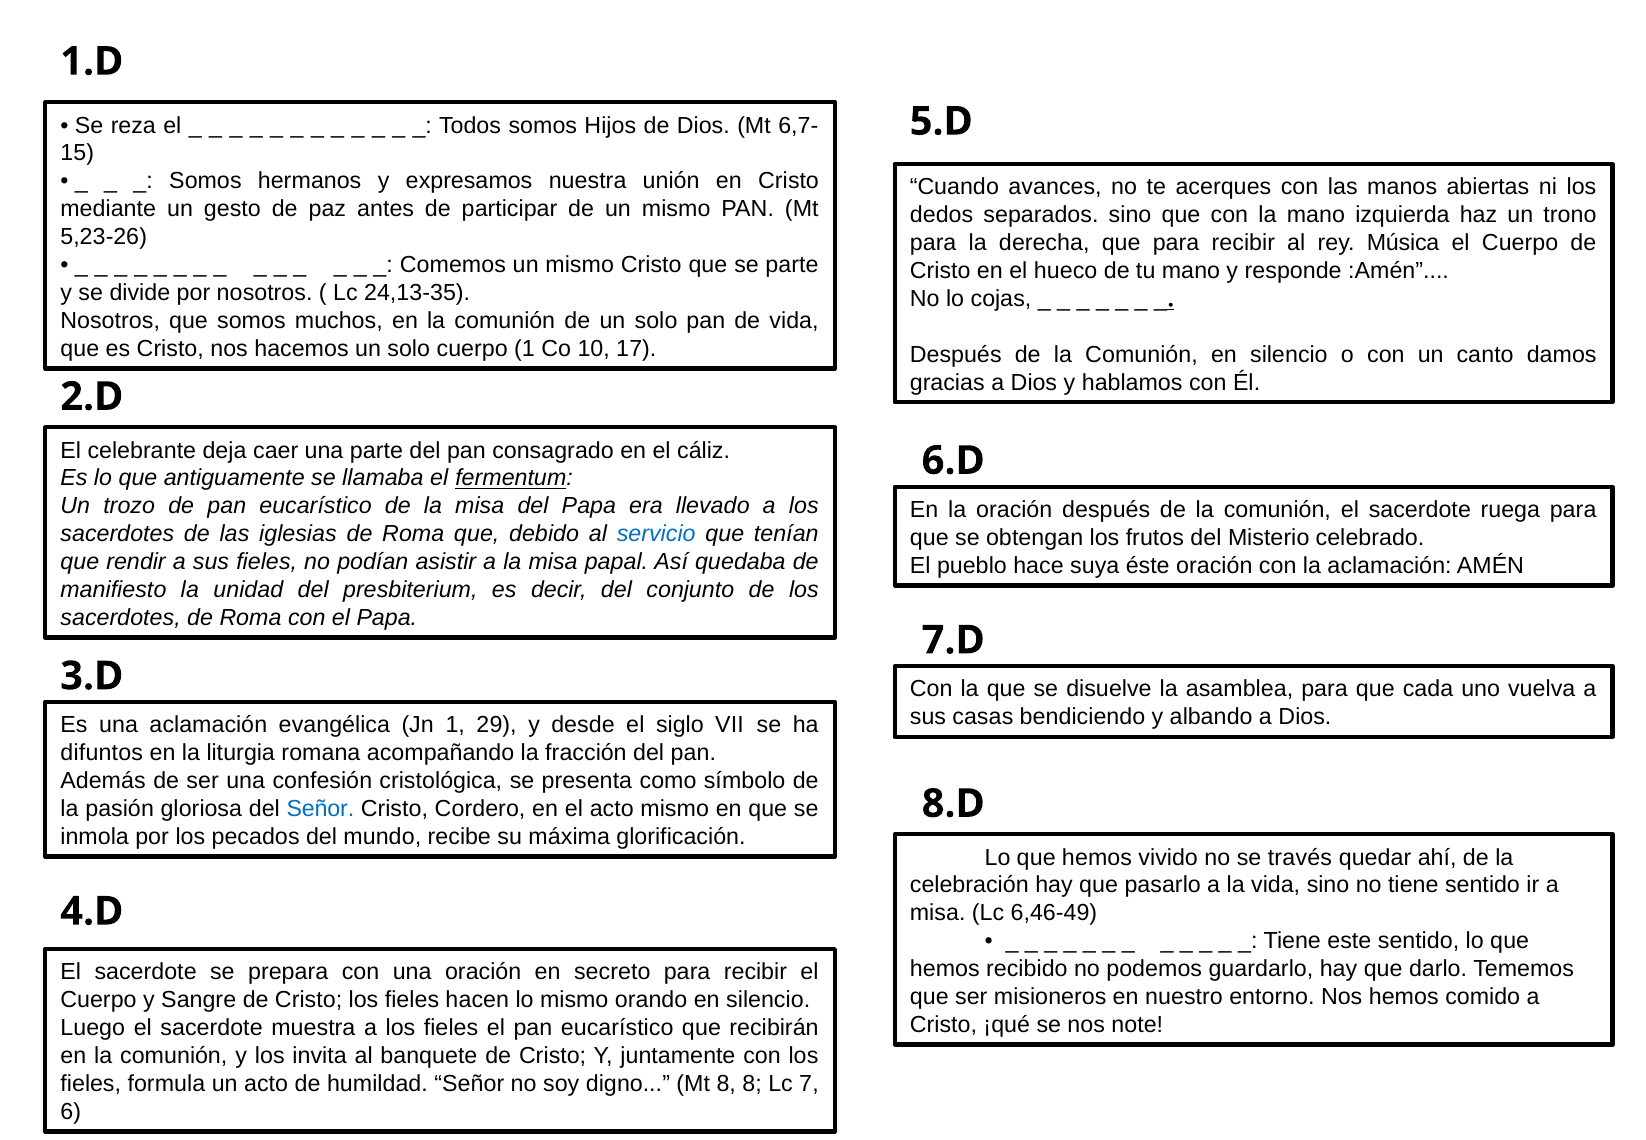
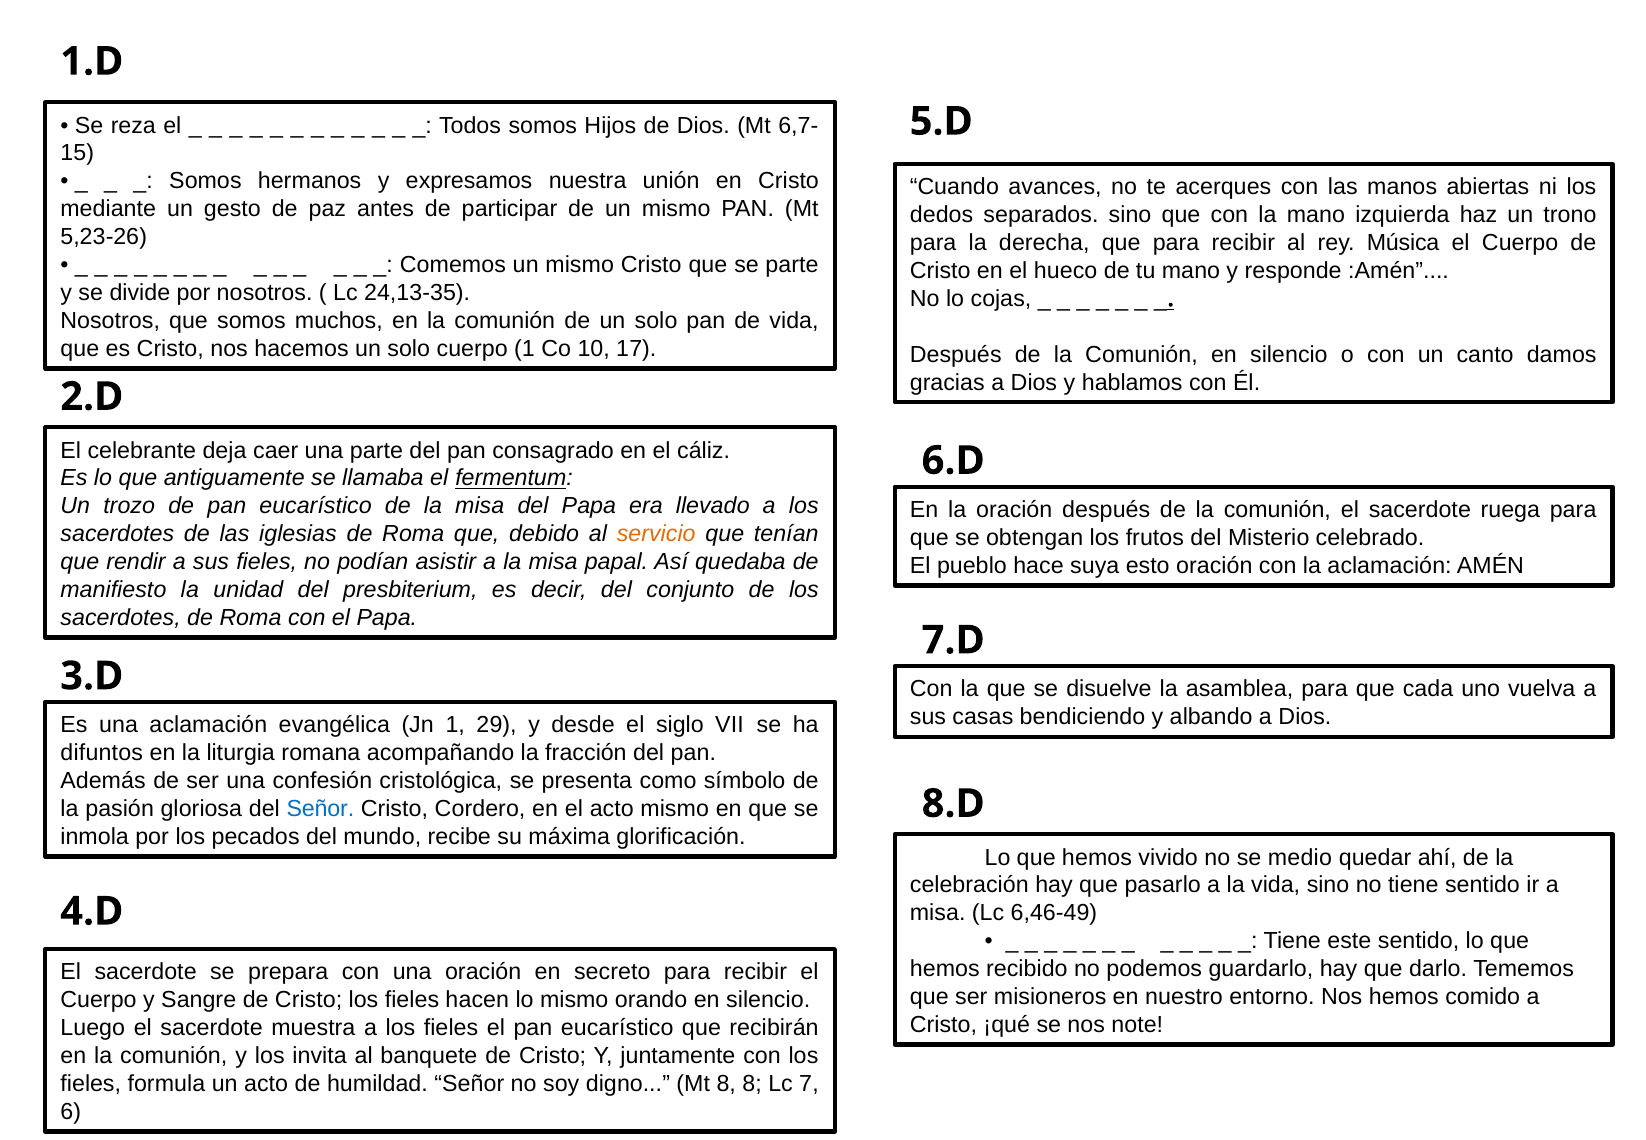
servicio colour: blue -> orange (656, 534)
éste: éste -> esto (1148, 565)
través: través -> medio (1300, 857)
